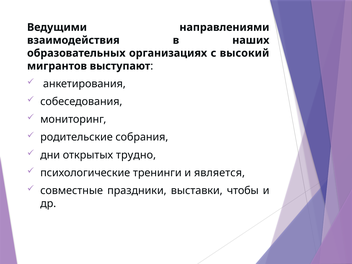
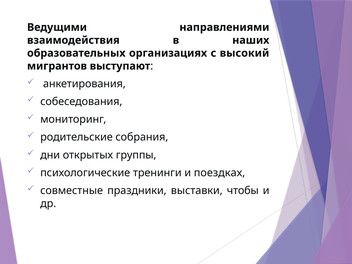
трудно: трудно -> группы (136, 155)
является: является -> поездках (219, 173)
